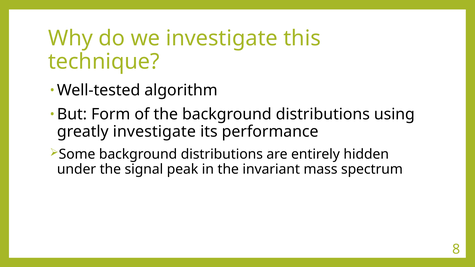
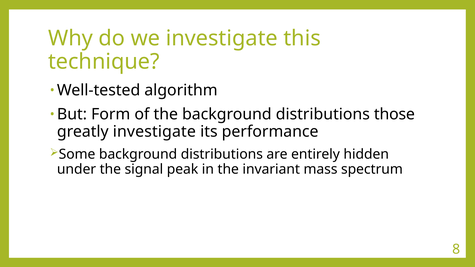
using: using -> those (394, 114)
